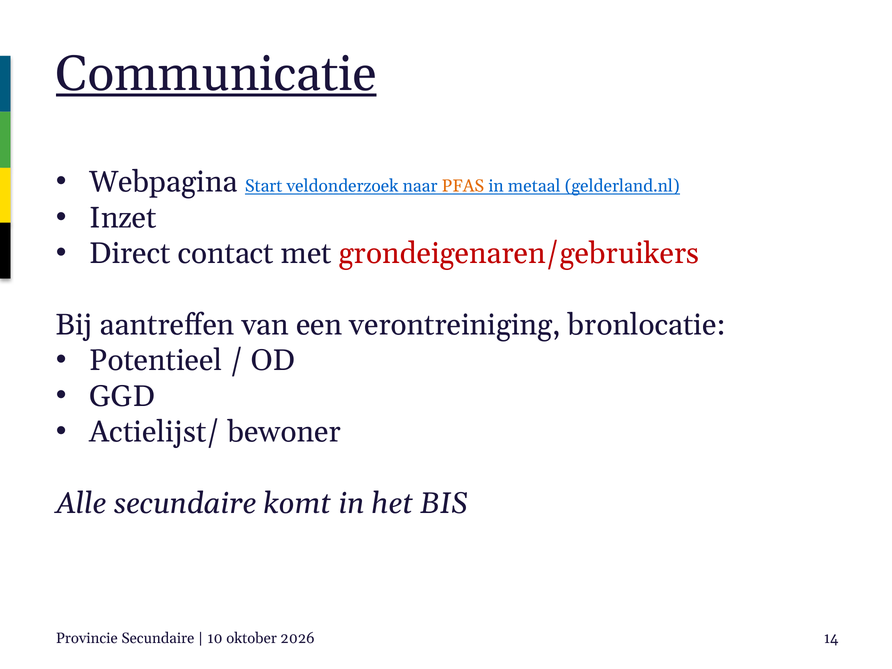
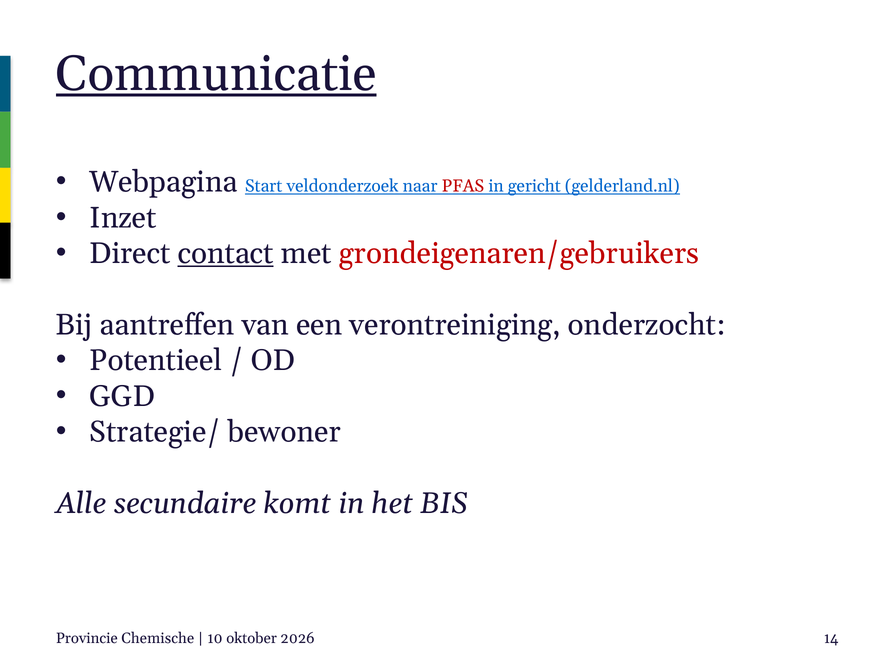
PFAS colour: orange -> red (463, 186)
metaal: metaal -> gericht (534, 186)
contact underline: none -> present (226, 254)
bronlocatie: bronlocatie -> onderzocht (647, 325)
Actielijst/: Actielijst/ -> Strategie/ (155, 432)
Provincie Secundaire: Secundaire -> Chemische (158, 638)
